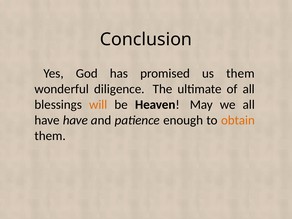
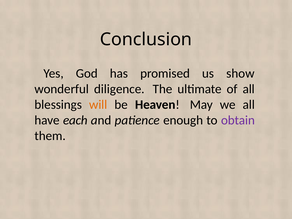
us them: them -> show (240, 73)
have have: have -> each (75, 120)
obtain colour: orange -> purple (238, 120)
